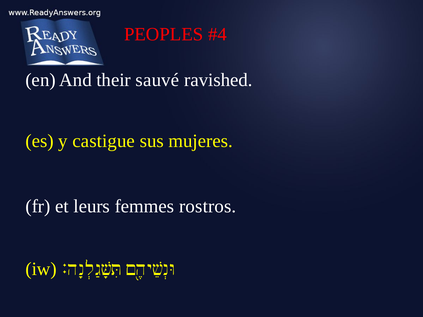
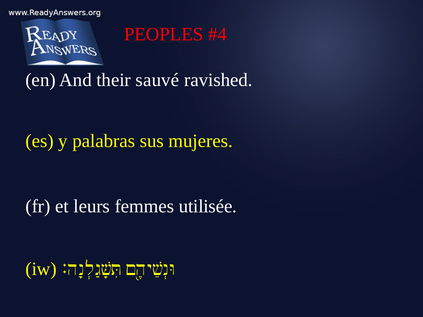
castigue: castigue -> palabras (104, 141)
rostros: rostros -> utilisée (208, 206)
